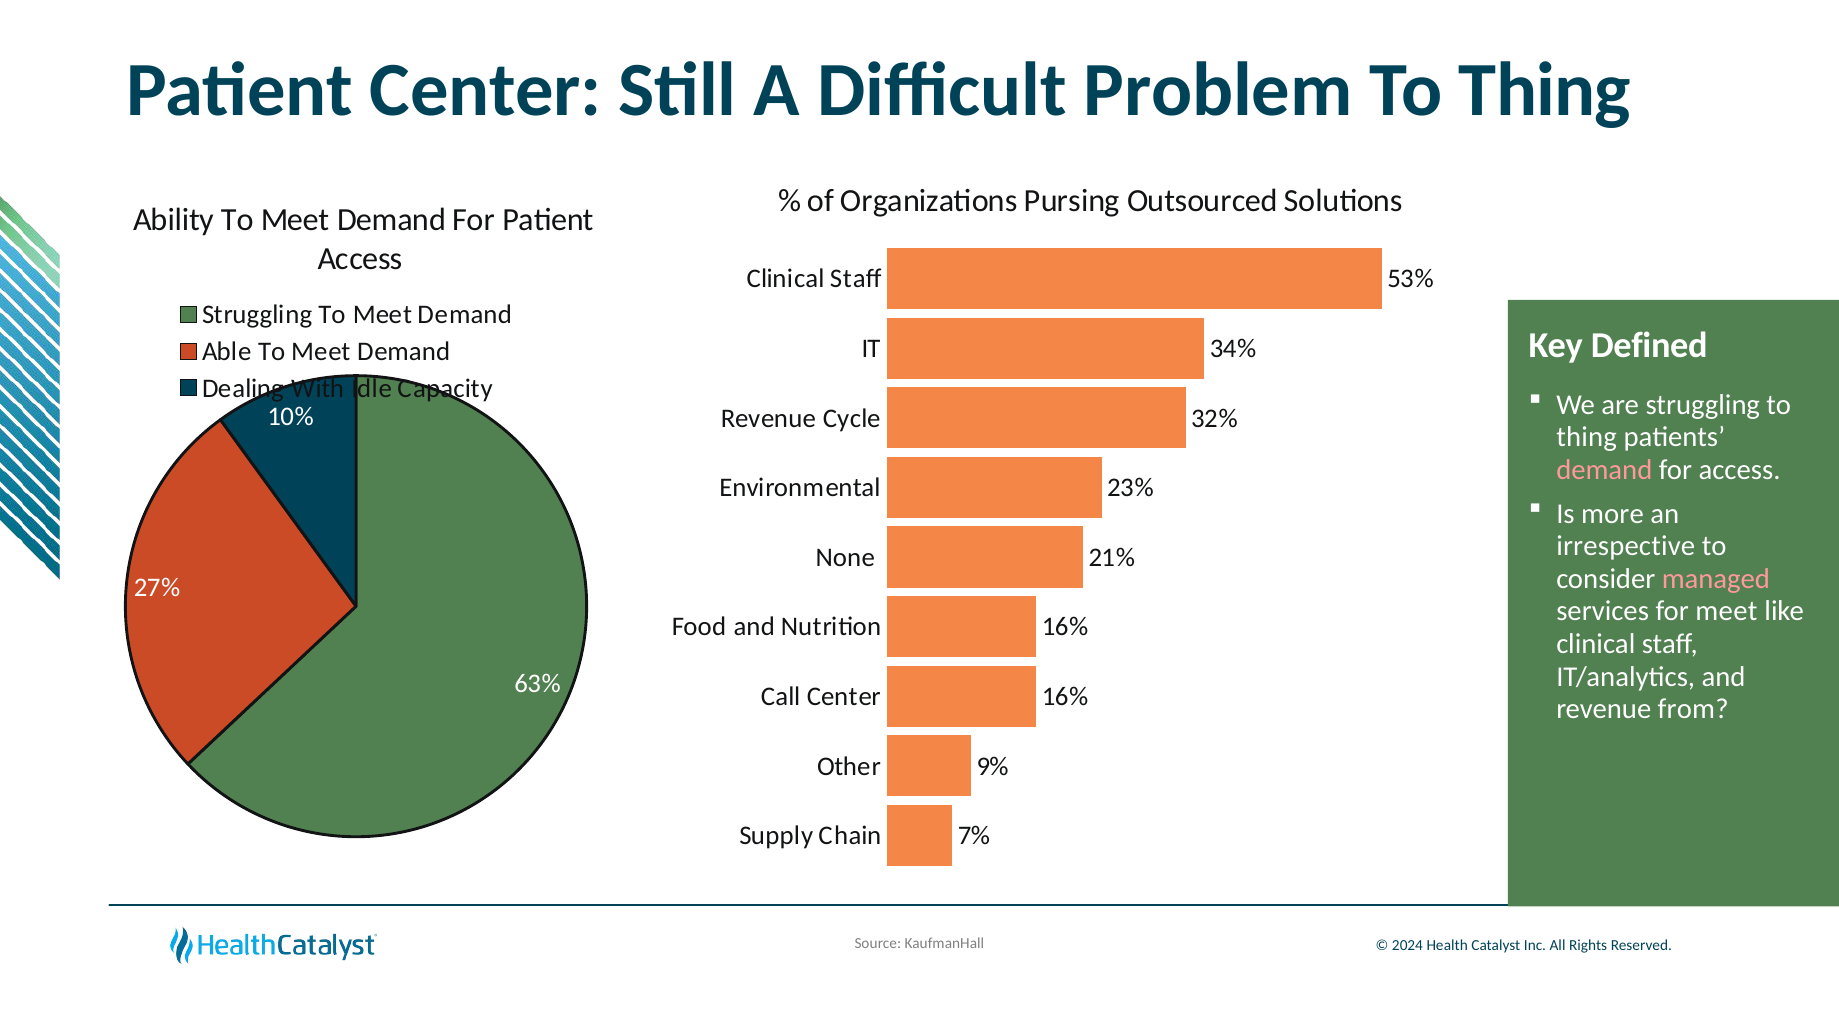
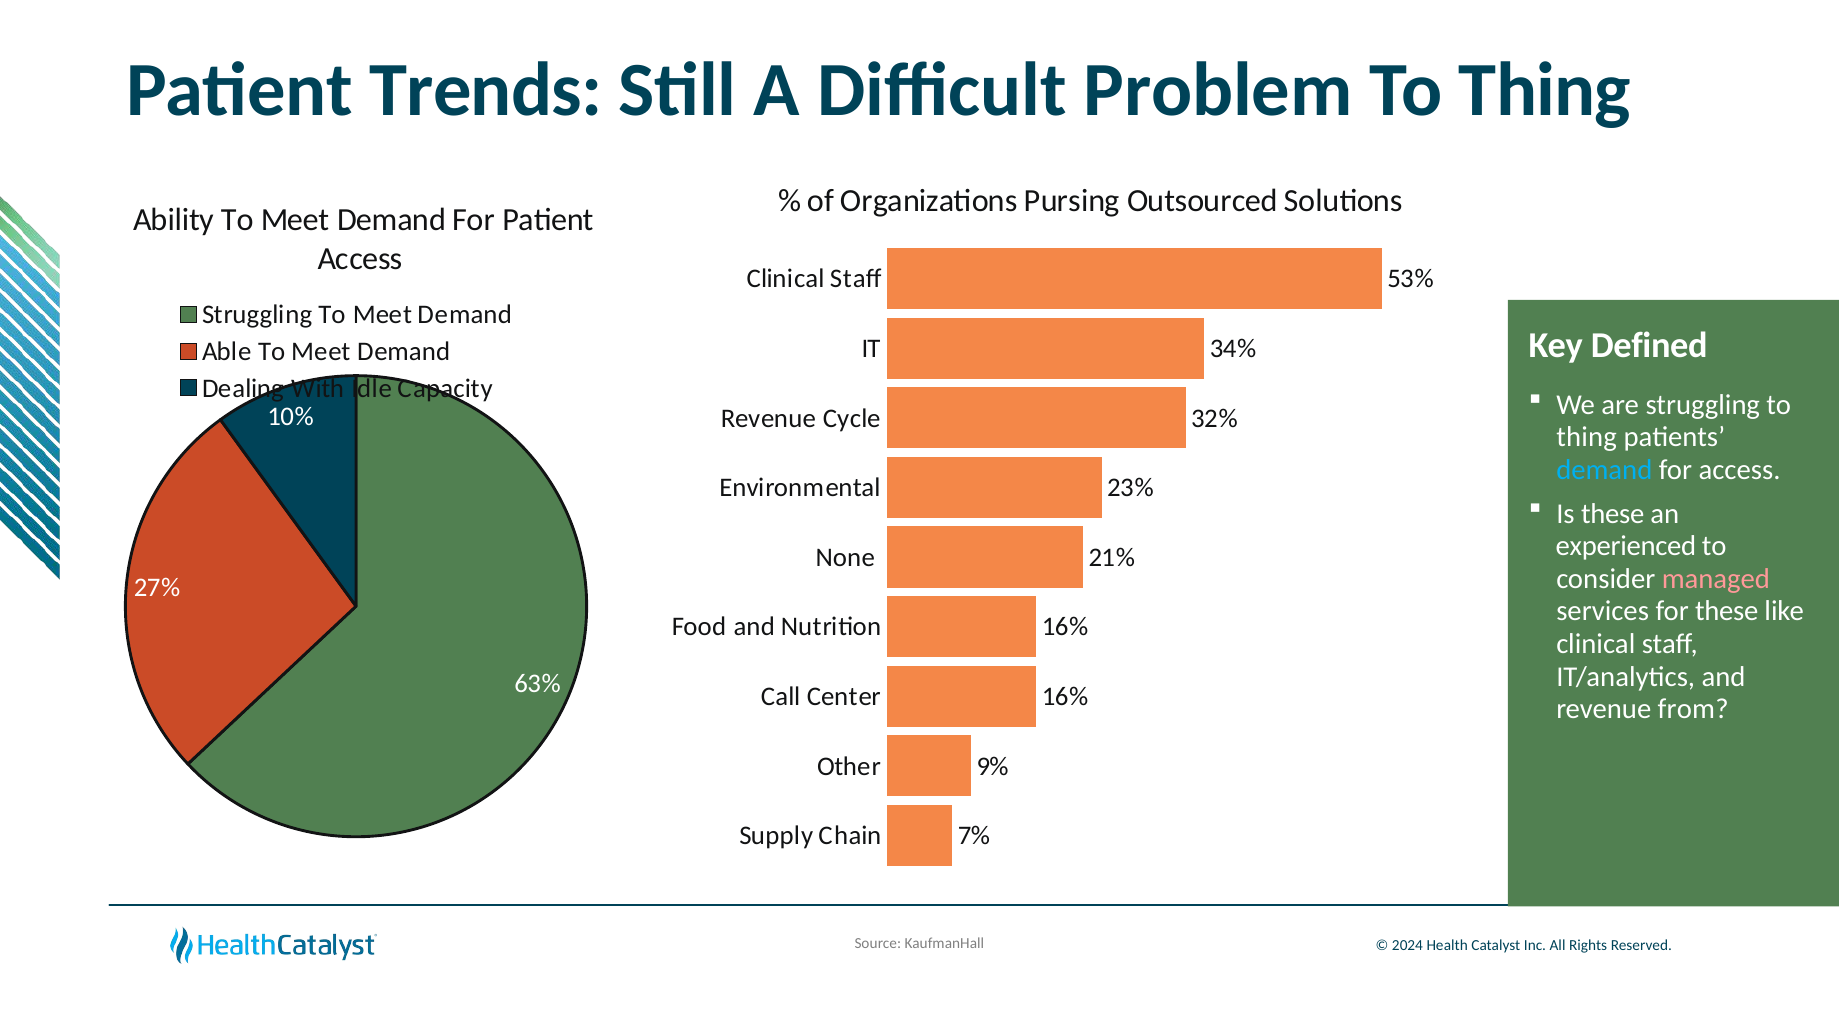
Patient Center: Center -> Trends (486, 90)
demand colour: pink -> light blue (1604, 470)
Is more: more -> these (1613, 514)
irrespective: irrespective -> experienced (1626, 547)
for meet: meet -> these (1727, 612)
